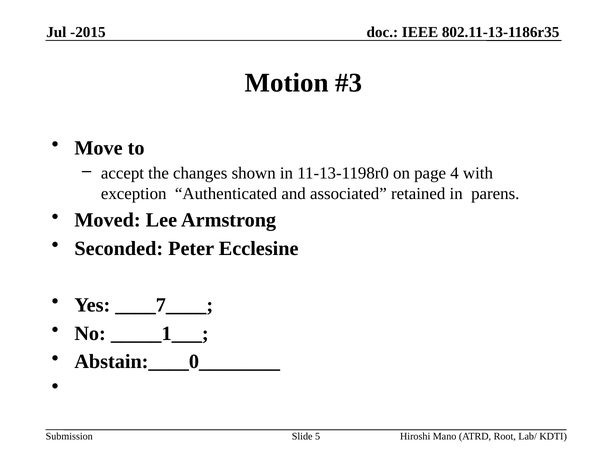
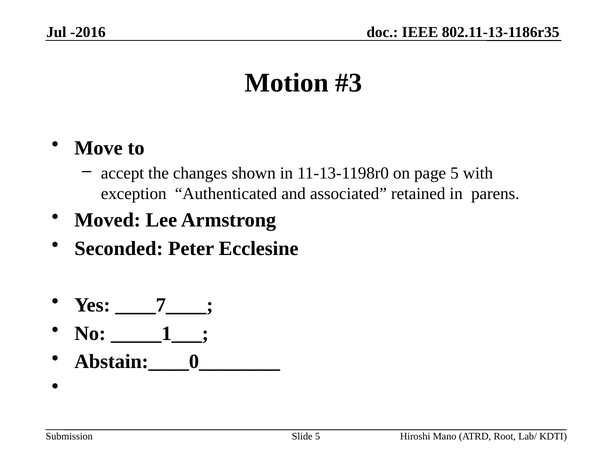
-2015: -2015 -> -2016 (88, 32)
page 4: 4 -> 5 (454, 174)
